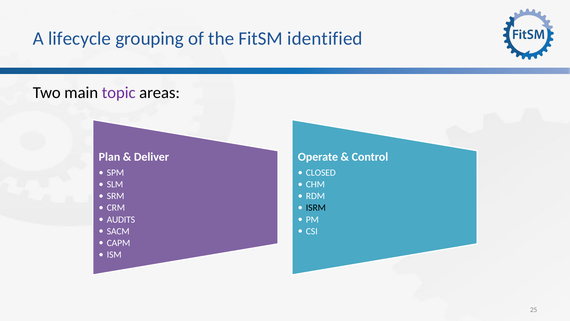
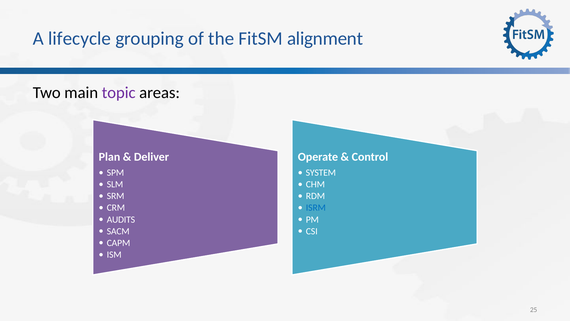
identified: identified -> alignment (325, 39)
CLOSED: CLOSED -> SYSTEM (321, 173)
ISRM colour: black -> blue (316, 208)
